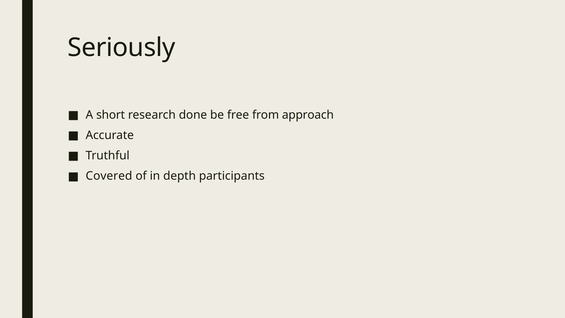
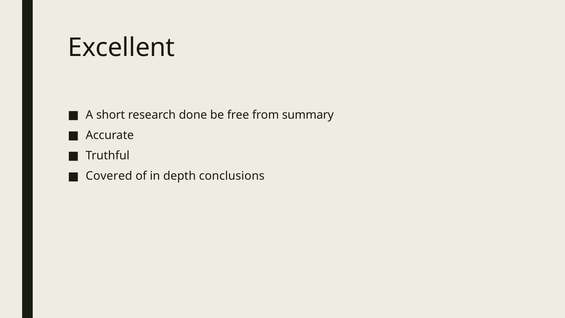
Seriously: Seriously -> Excellent (121, 47)
approach: approach -> summary (308, 115)
participants: participants -> conclusions (232, 176)
